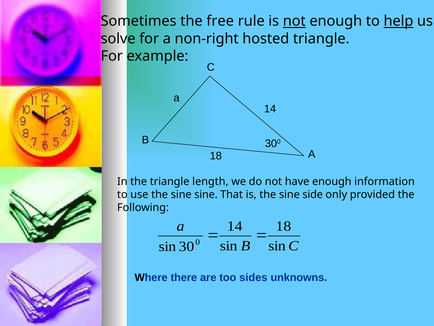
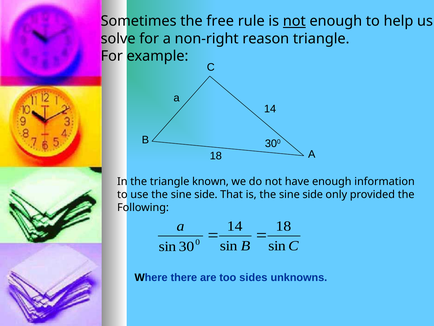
help underline: present -> none (398, 21)
hosted: hosted -> reason (266, 39)
length: length -> known (210, 181)
use the sine sine: sine -> side (206, 194)
